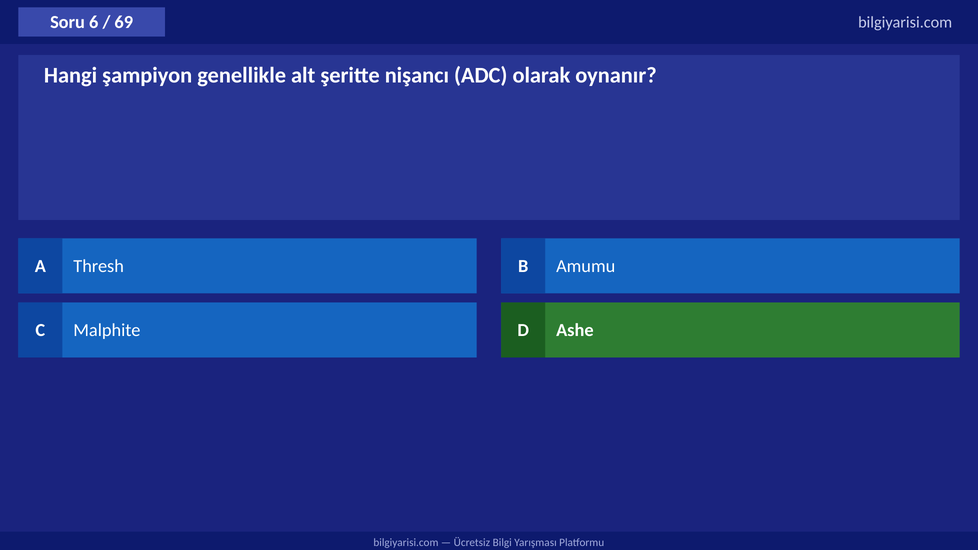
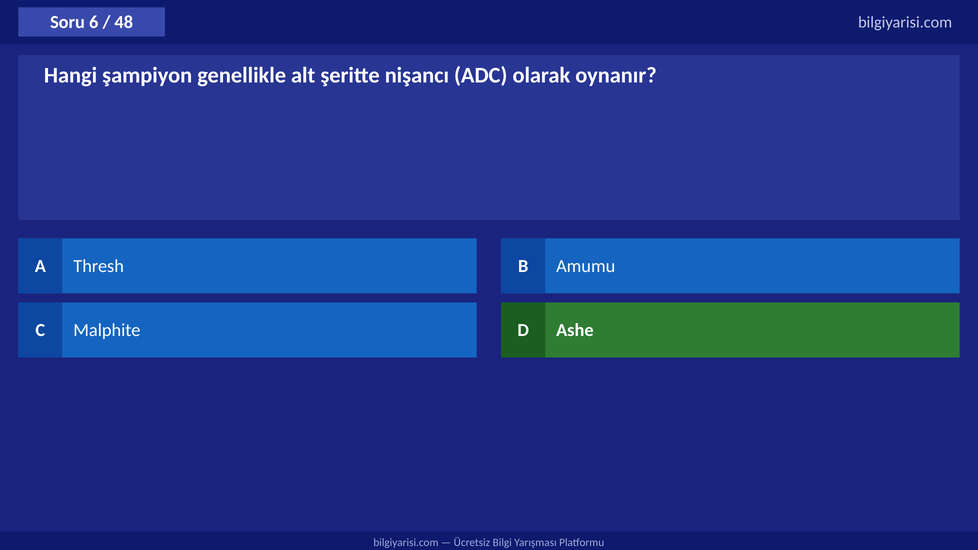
69: 69 -> 48 (124, 22)
